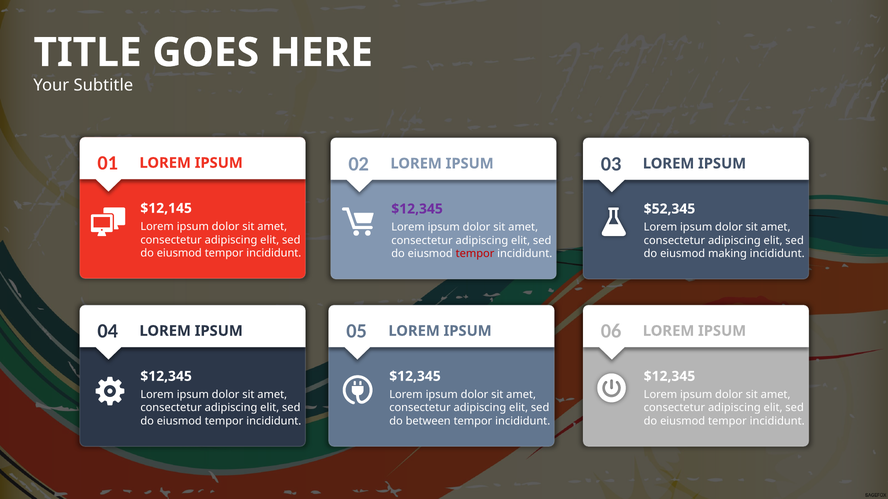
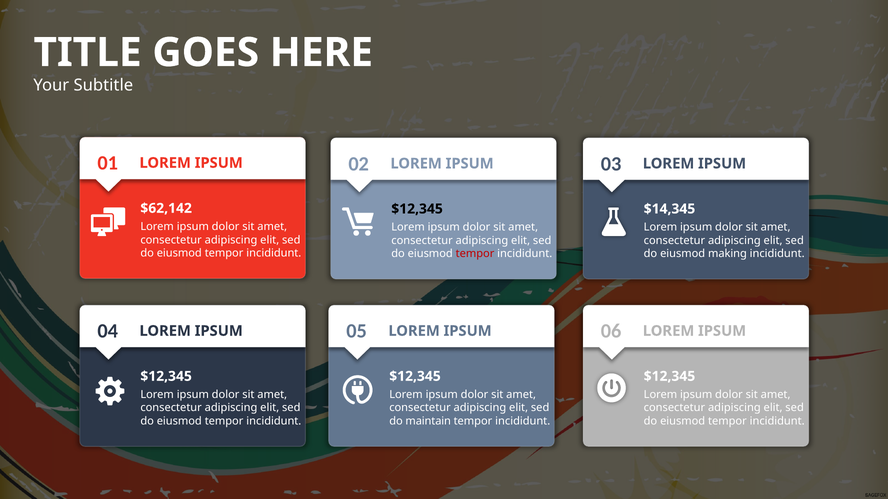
$12,145: $12,145 -> $62,142 (166, 208)
$12,345 colour: purple -> black (417, 209)
$52,345: $52,345 -> $14,345 (669, 209)
between: between -> maintain (428, 422)
